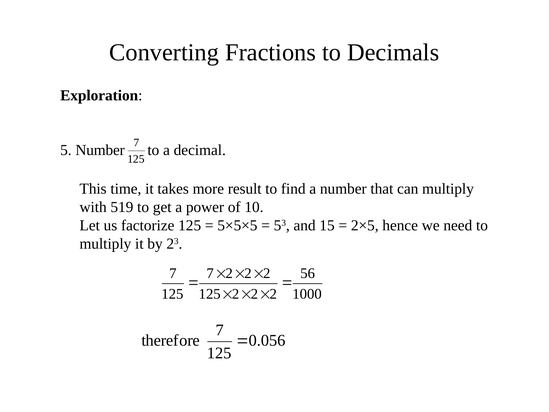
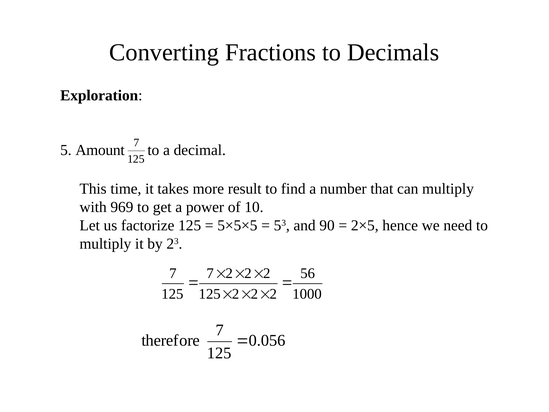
5 Number: Number -> Amount (100, 150)
519: 519 -> 969 (122, 207)
15: 15 -> 90 (327, 225)
